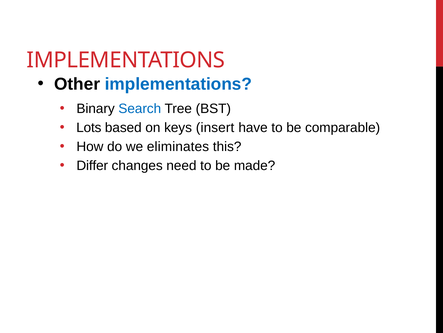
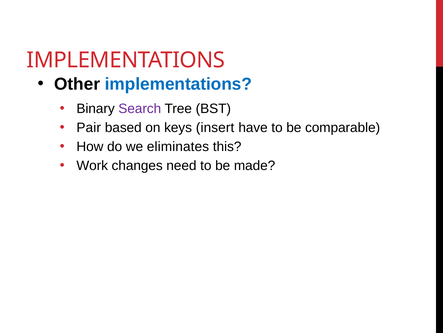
Search colour: blue -> purple (140, 108)
Lots: Lots -> Pair (89, 127)
Differ: Differ -> Work (92, 165)
